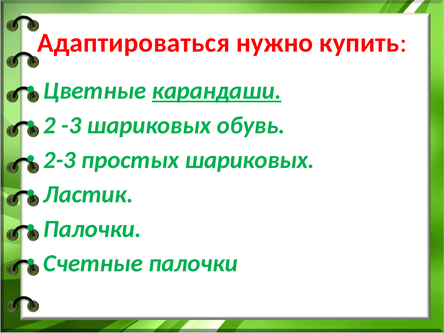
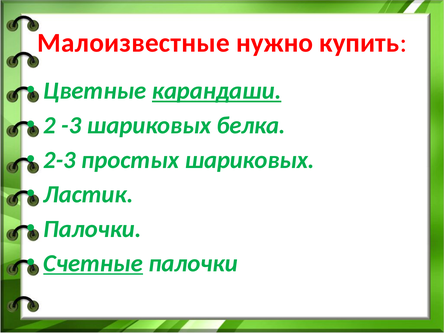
Адаптироваться: Адаптироваться -> Малоизвестные (133, 43)
обувь: обувь -> белка (251, 125)
Счетные underline: none -> present (93, 263)
